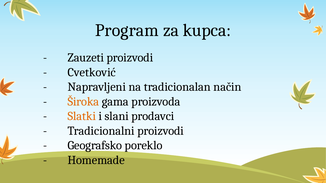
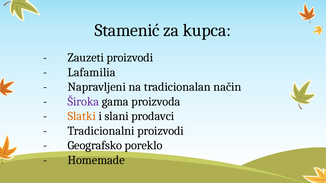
Program: Program -> Stamenić (127, 30)
Cvetković: Cvetković -> Lafamilia (92, 72)
Široka colour: orange -> purple (83, 102)
